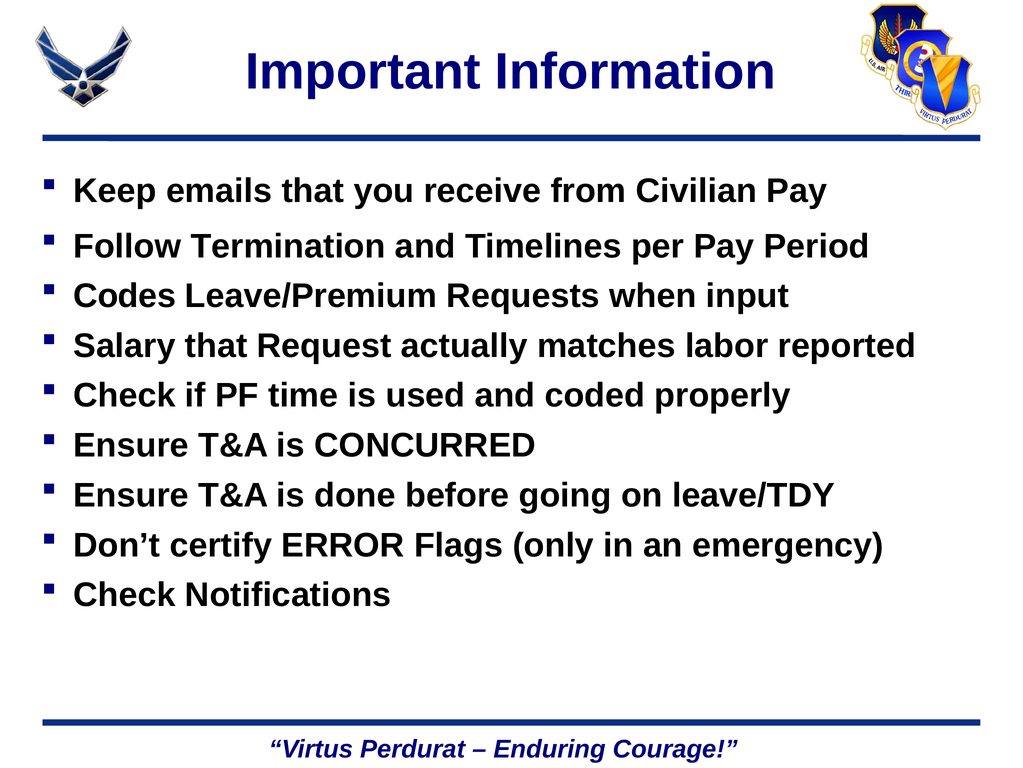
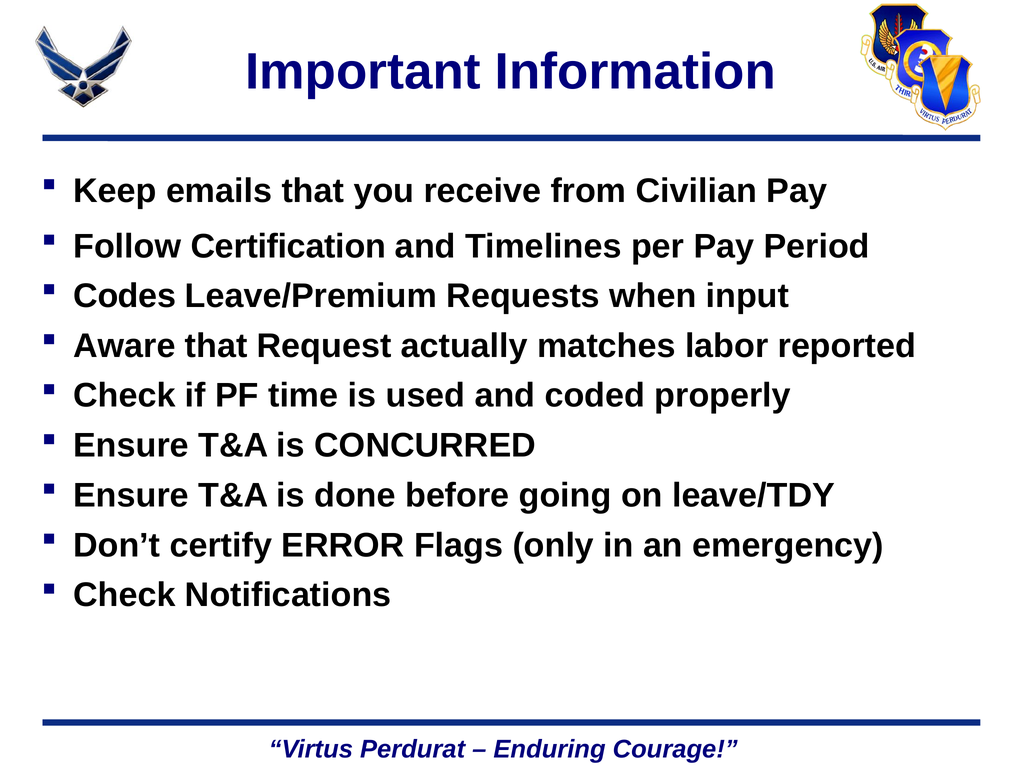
Termination: Termination -> Certification (288, 246)
Salary: Salary -> Aware (124, 345)
